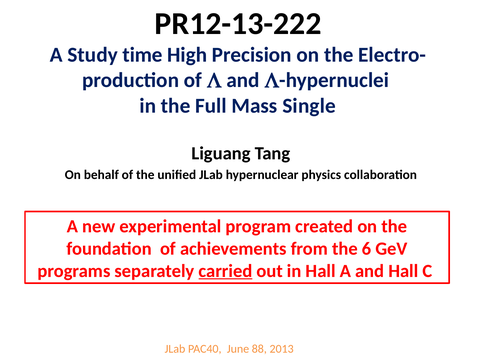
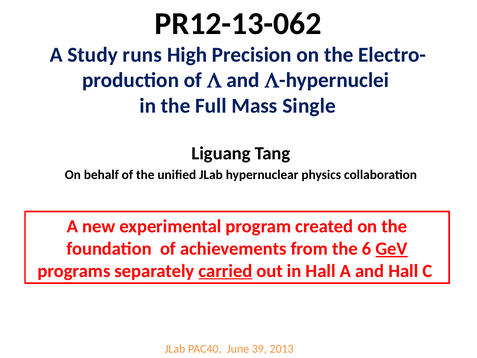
PR12-13-222: PR12-13-222 -> PR12-13-062 (238, 24)
time: time -> runs (142, 55)
GeV underline: none -> present (392, 248)
88: 88 -> 39 (259, 349)
